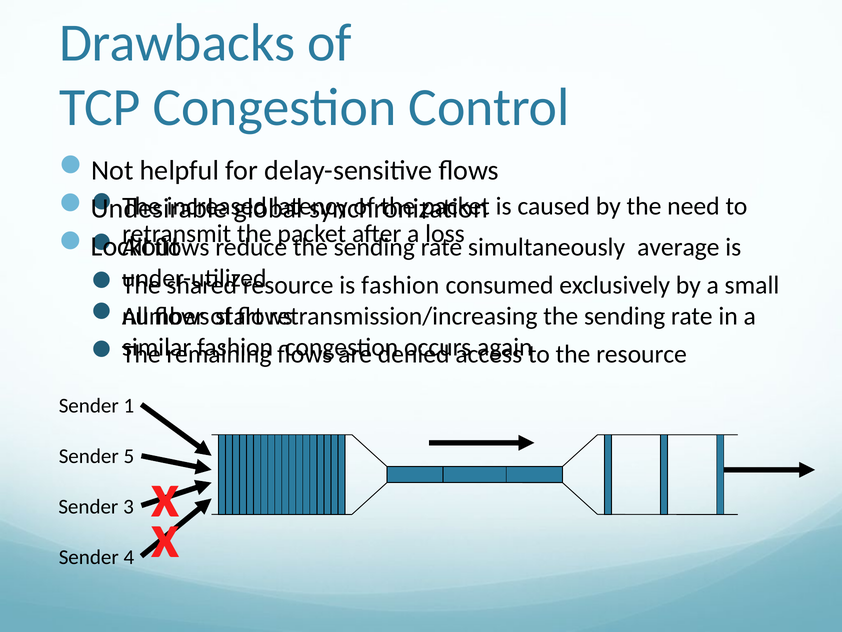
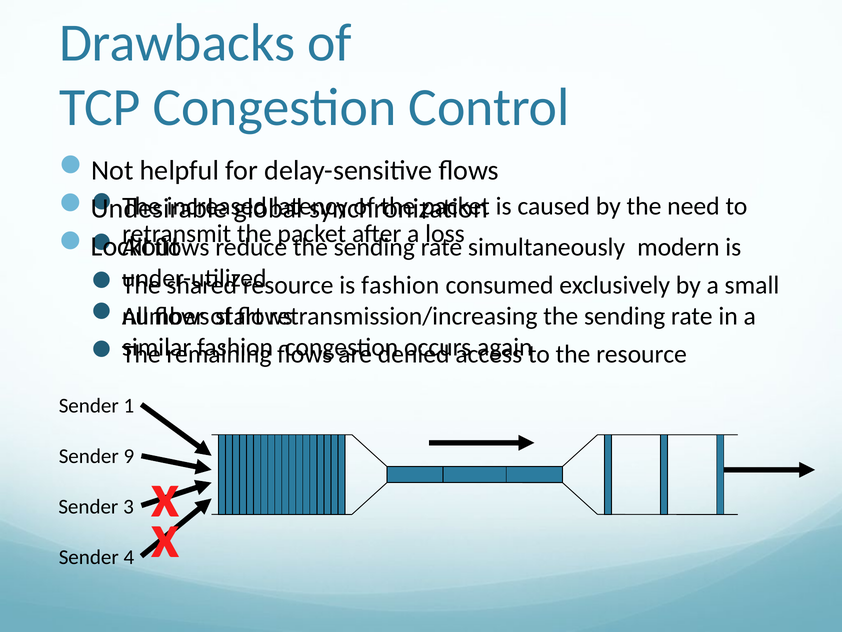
average: average -> modern (678, 247)
5: 5 -> 9 (129, 456)
